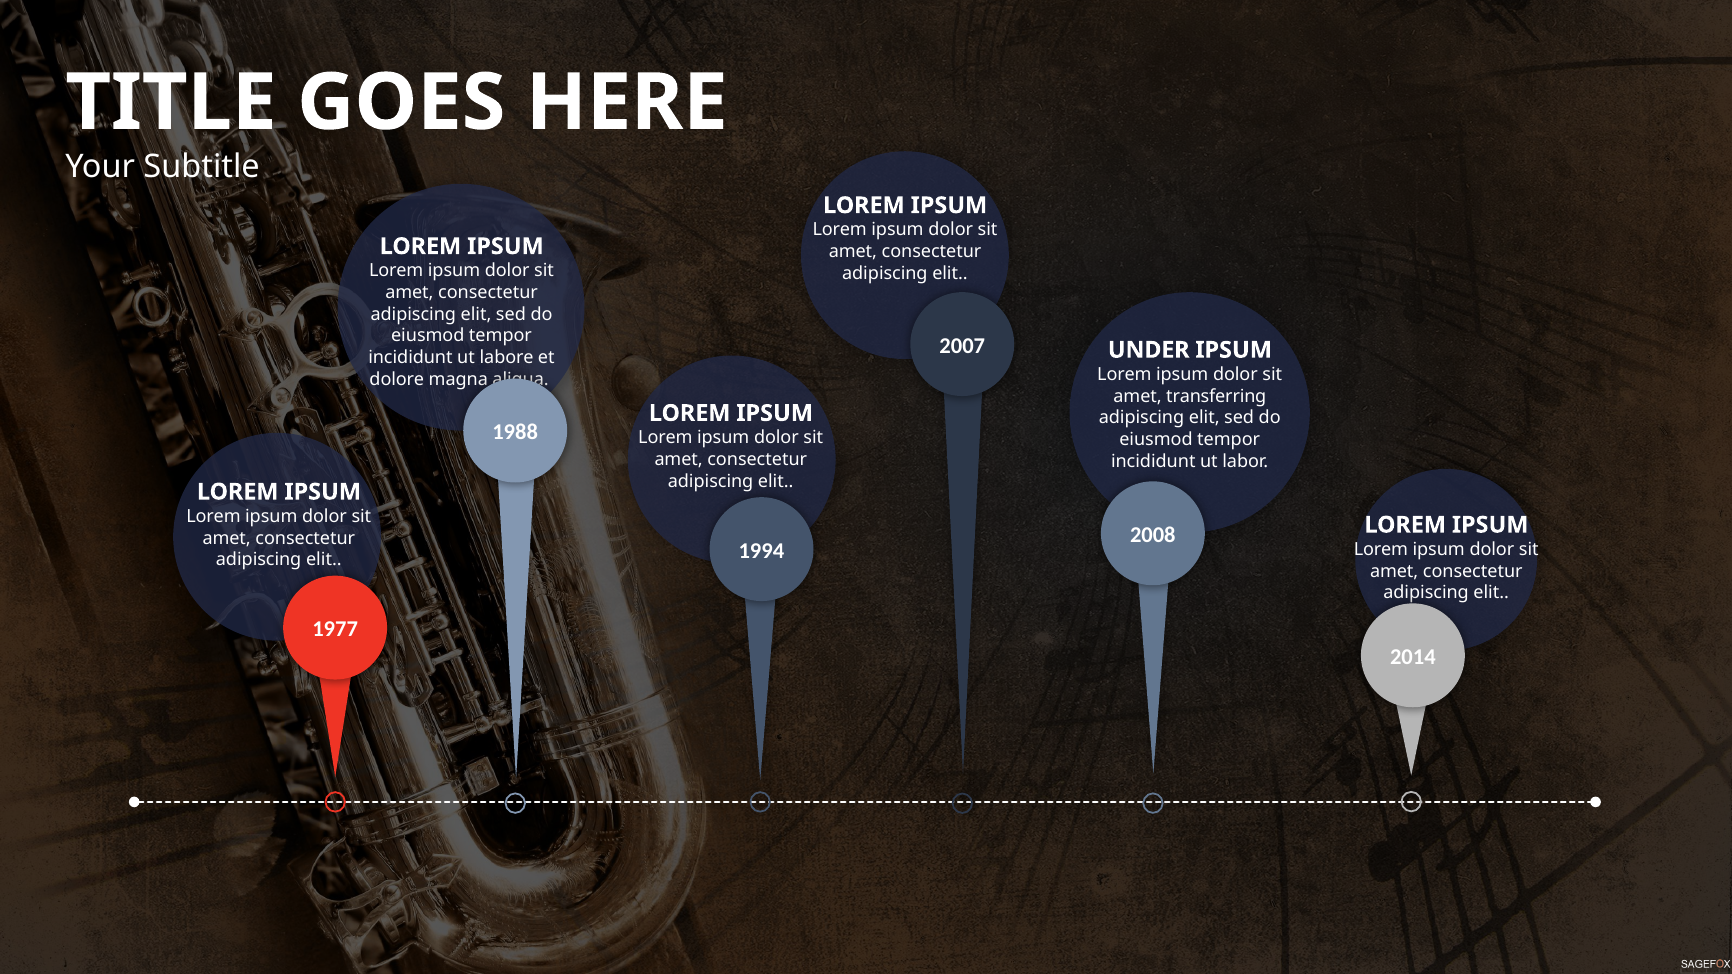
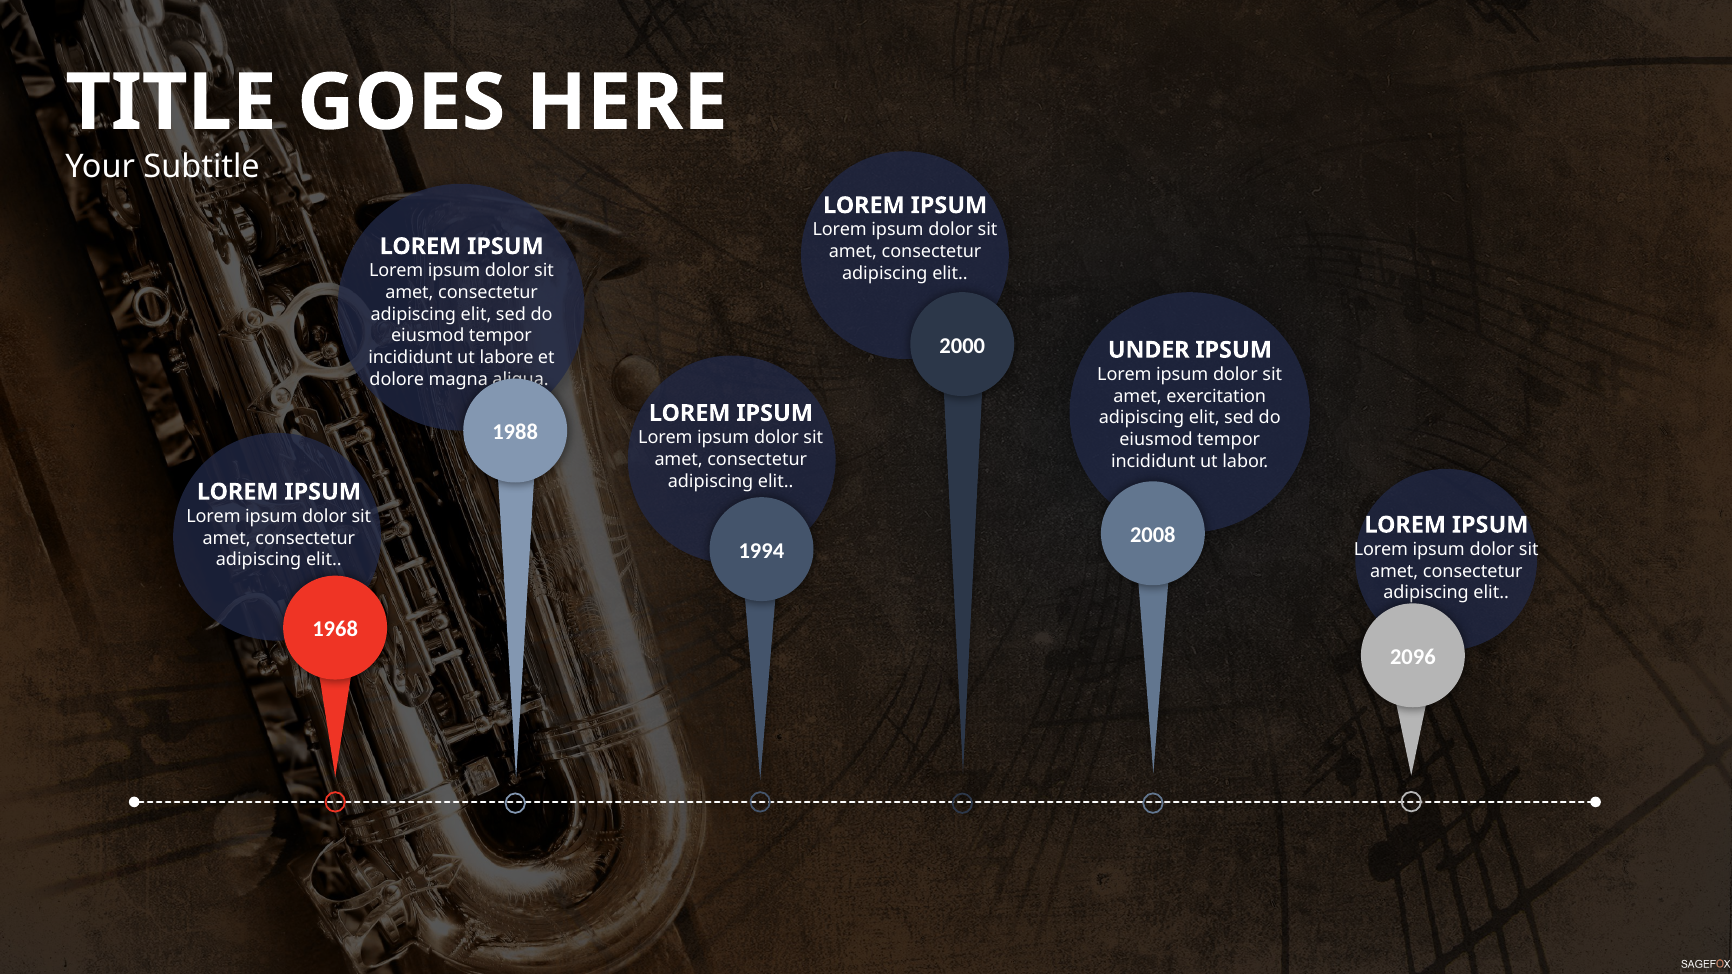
2007: 2007 -> 2000 (962, 346)
transferring: transferring -> exercitation (1216, 396)
1977: 1977 -> 1968 (335, 629)
2014: 2014 -> 2096 (1413, 657)
